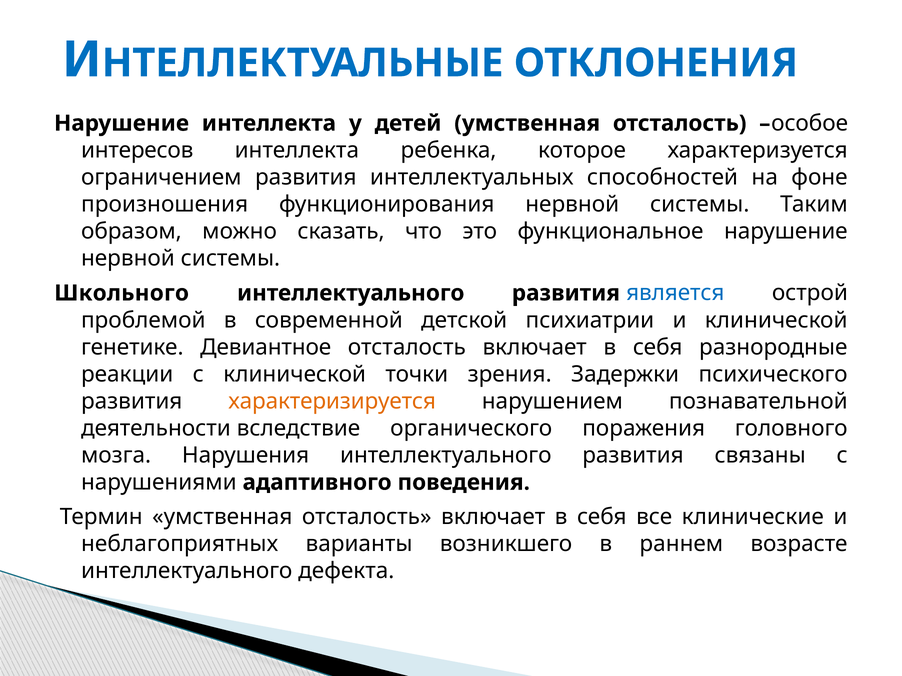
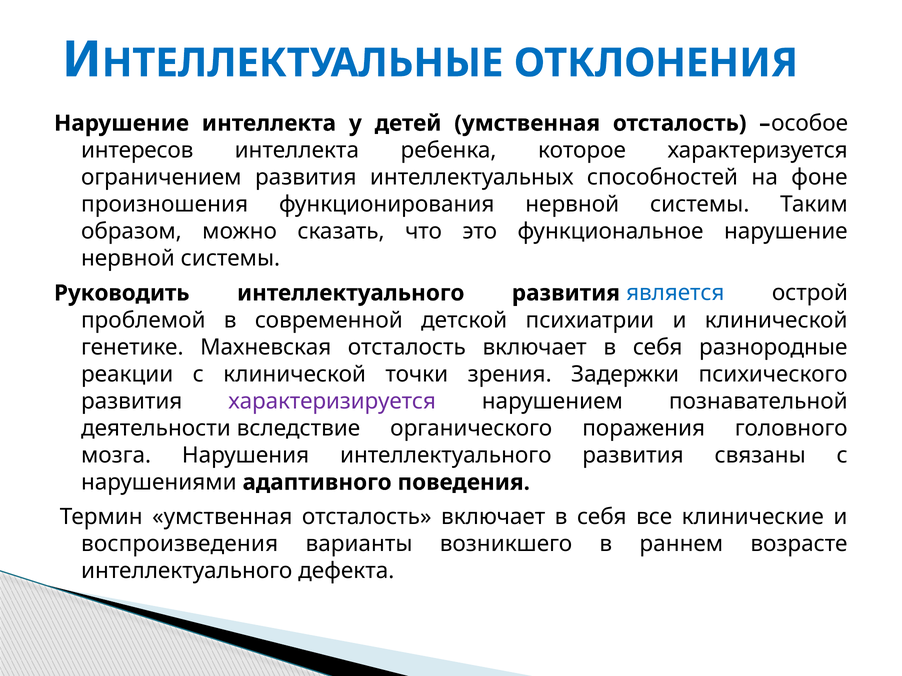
Школьного: Школьного -> Руководить (122, 293)
Девиантное: Девиантное -> Махневская (266, 347)
характеризируется colour: orange -> purple (332, 402)
неблагоприятных: неблагоприятных -> воспроизведения (180, 544)
